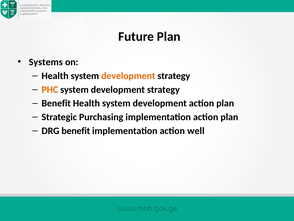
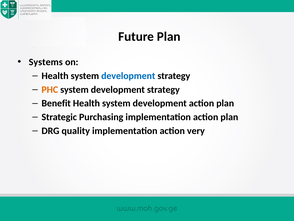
development colour: orange -> blue (128, 76)
DRG benefit: benefit -> quality (76, 131)
well: well -> very (196, 131)
